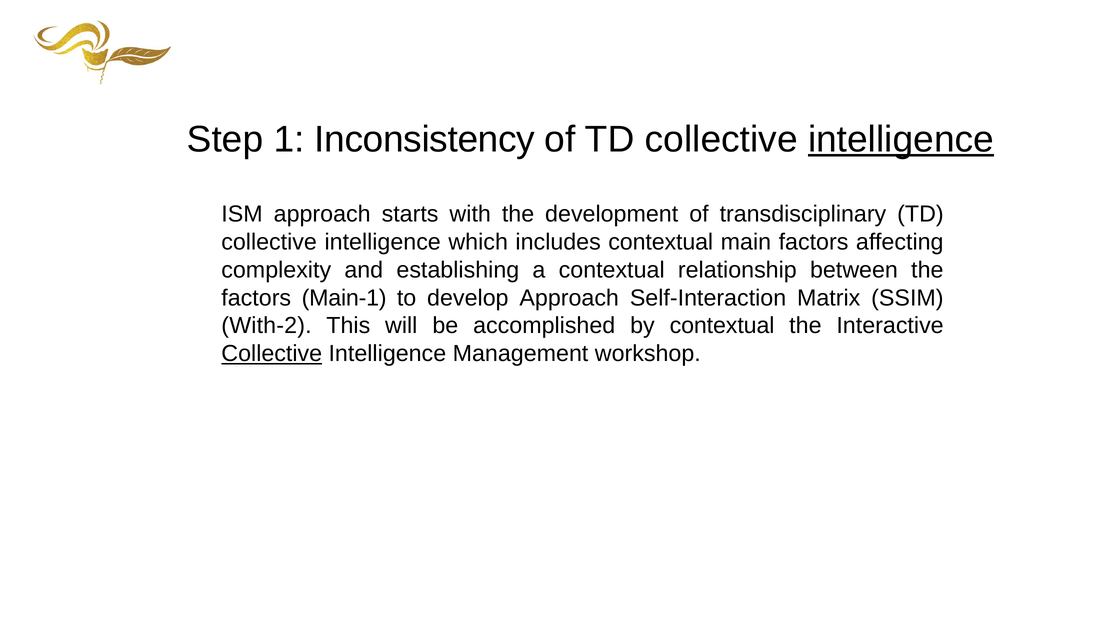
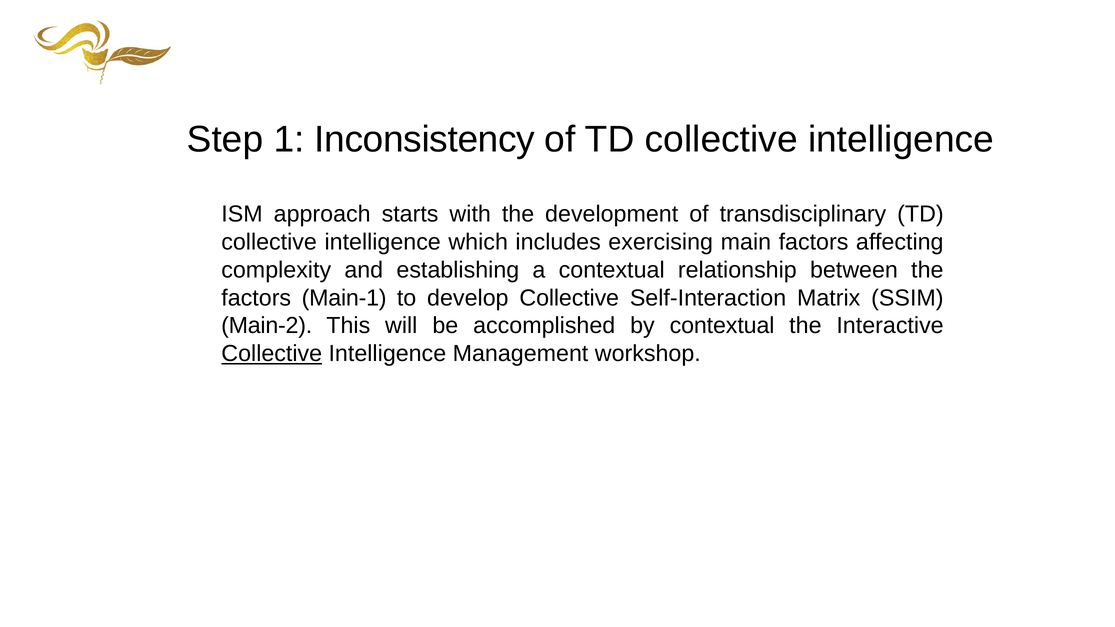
intelligence underline: present -> none (901, 139)
includes contextual: contextual -> exercising (661, 242)
develop Approach: Approach -> Collective (569, 298)
With-2: With-2 -> Main-2 (267, 326)
